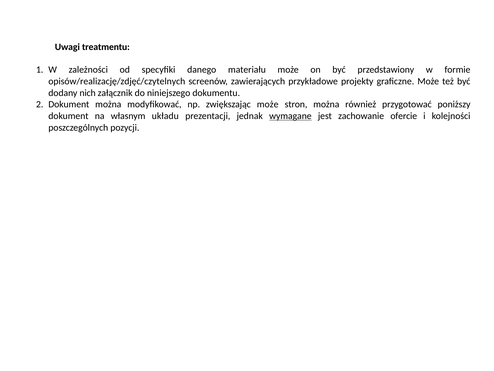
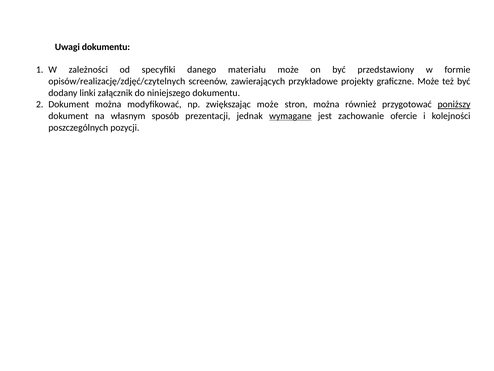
Uwagi treatmentu: treatmentu -> dokumentu (106, 47)
nich: nich -> linki (88, 93)
poniższy underline: none -> present (454, 104)
układu: układu -> sposób (165, 116)
